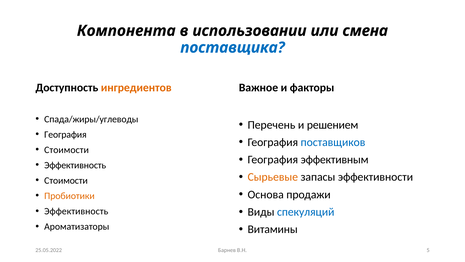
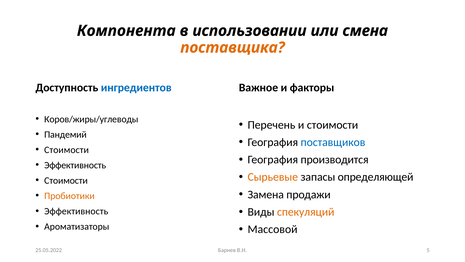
поставщика colour: blue -> orange (233, 47)
ингредиентов colour: orange -> blue (136, 87)
Спада/жиры/углеводы: Спада/жиры/углеводы -> Коров/жиры/углеводы (91, 119)
и решением: решением -> стоимости (333, 125)
География: География -> Пандемий (65, 134)
эффективным: эффективным -> производится (335, 159)
эффективности: эффективности -> определяющей (376, 177)
Основа: Основа -> Замена (266, 194)
спекуляций colour: blue -> orange (306, 212)
Витамины: Витамины -> Массовой (273, 229)
